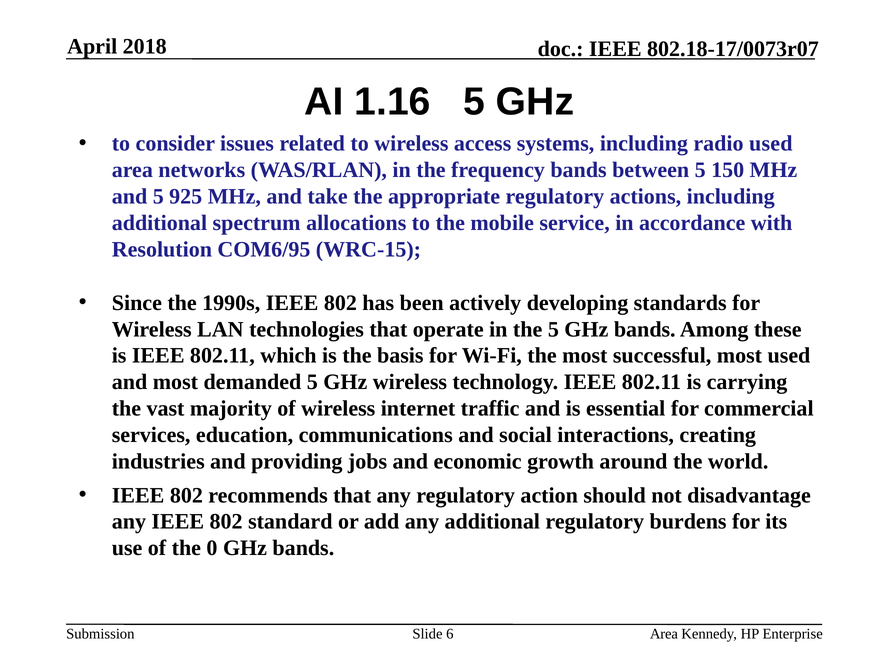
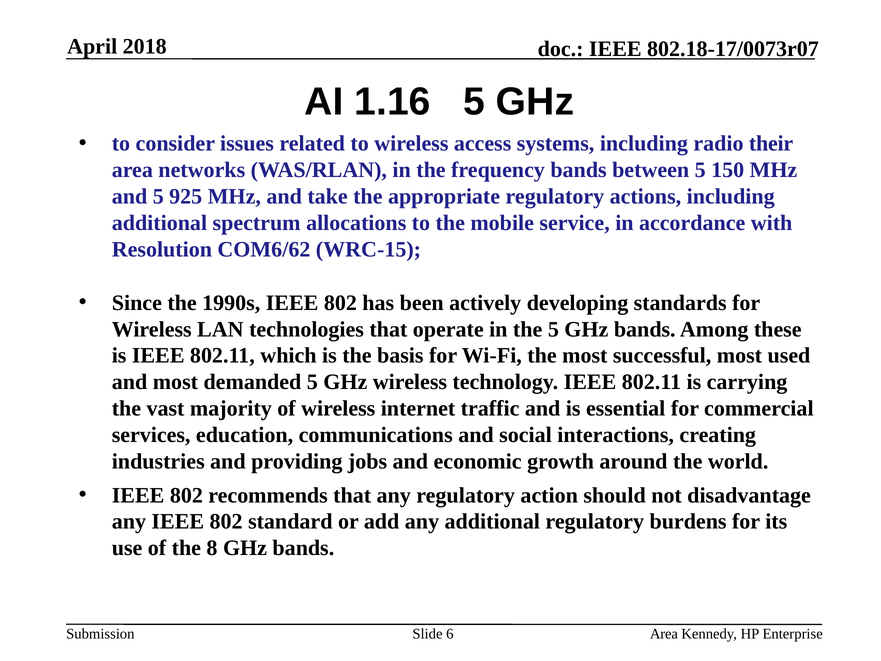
radio used: used -> their (771, 144)
COM6/95: COM6/95 -> COM6/62 (264, 249)
0: 0 -> 8 (212, 548)
